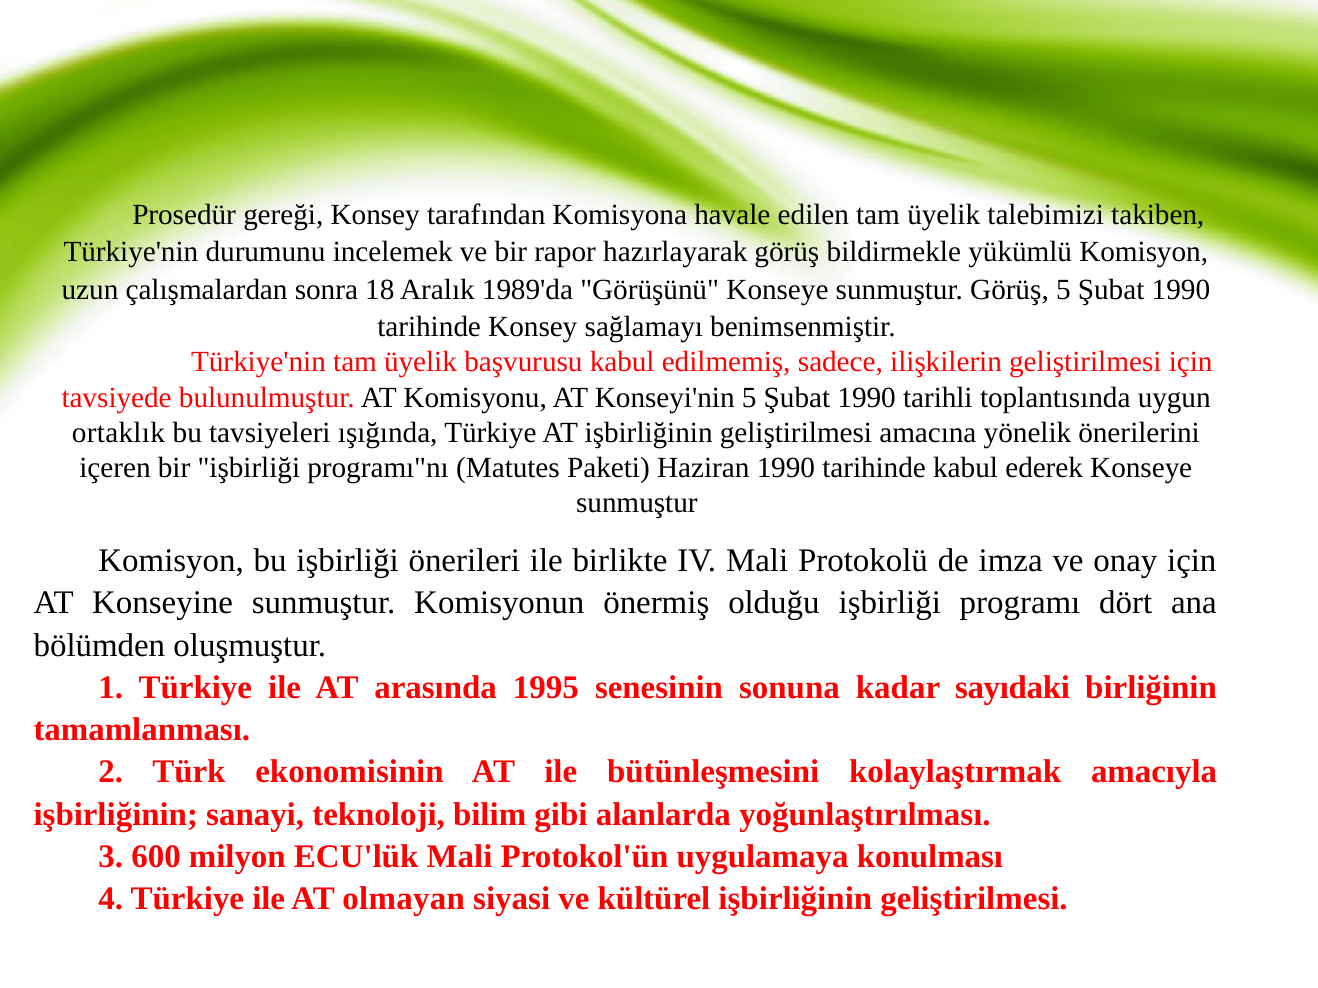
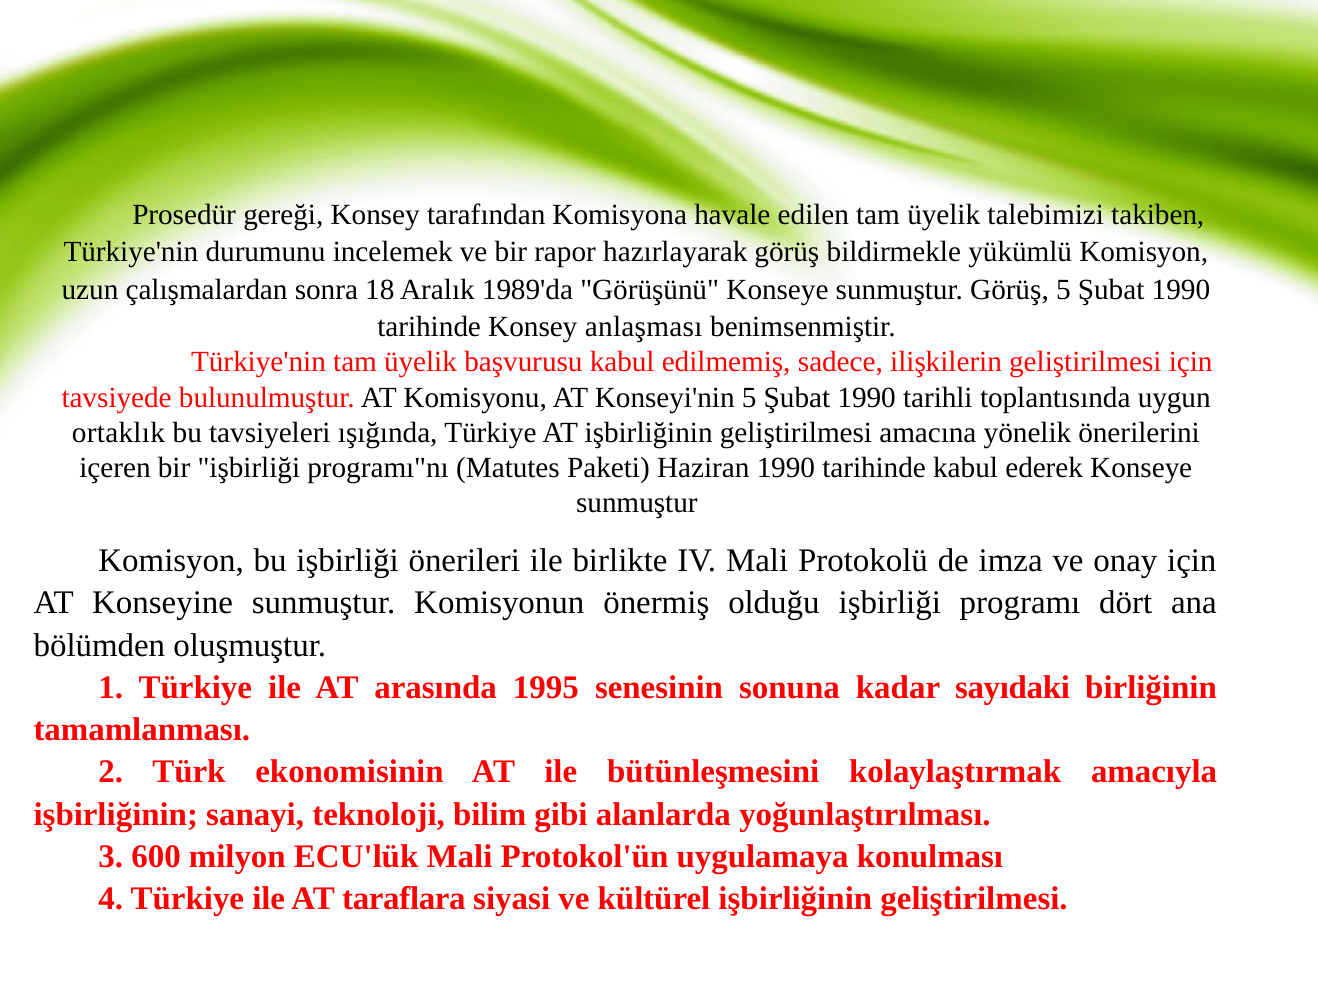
sağlamayı: sağlamayı -> anlaşması (644, 327)
olmayan: olmayan -> taraflara (404, 899)
